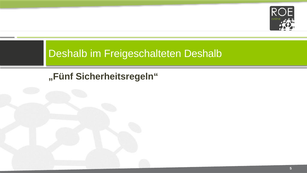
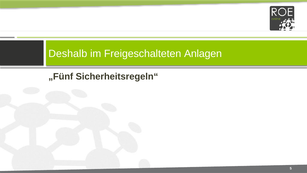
Freigeschalteten Deshalb: Deshalb -> Anlagen (203, 53)
